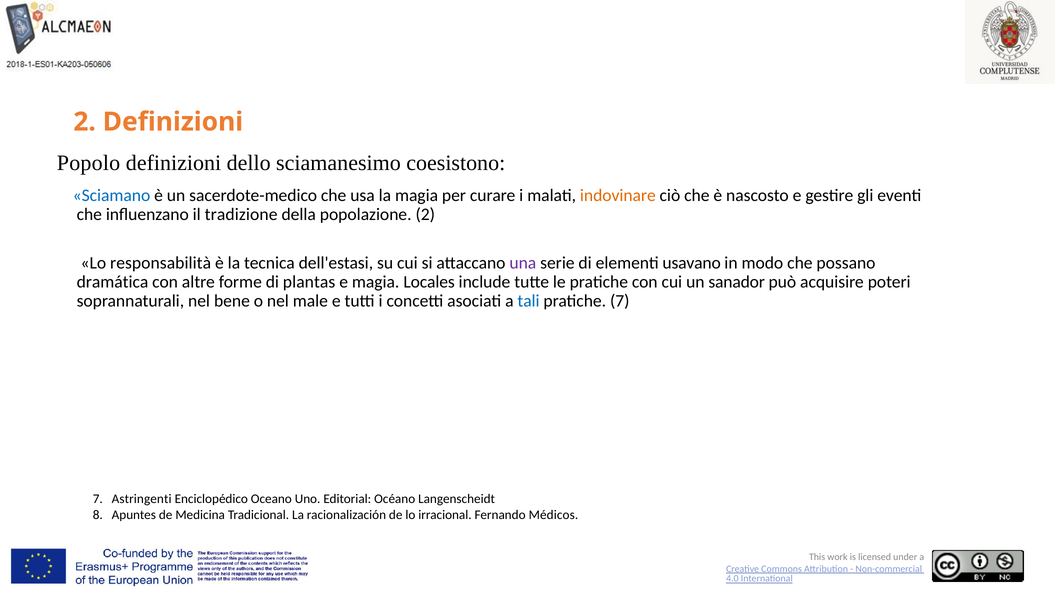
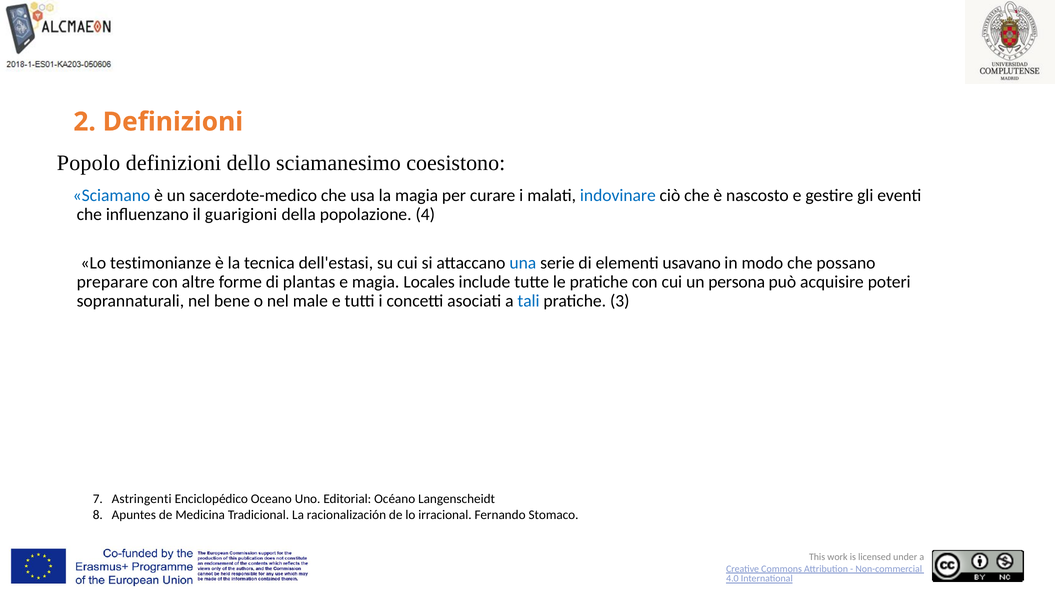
indovinare colour: orange -> blue (618, 195)
tradizione: tradizione -> guarigioni (241, 214)
popolazione 2: 2 -> 4 (425, 214)
responsabilità: responsabilità -> testimonianze (161, 263)
una colour: purple -> blue (523, 263)
dramática: dramática -> preparare (112, 282)
sanador: sanador -> persona (737, 282)
pratiche 7: 7 -> 3 (620, 301)
Médicos: Médicos -> Stomaco (554, 515)
